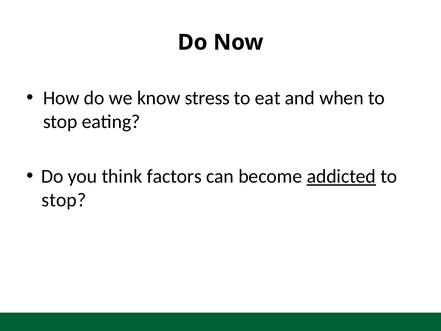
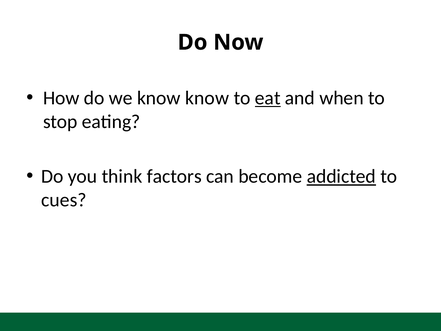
know stress: stress -> know (207, 98)
eat underline: none -> present (268, 98)
stop: stop -> cues (64, 200)
